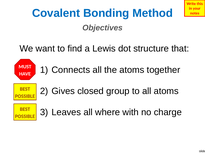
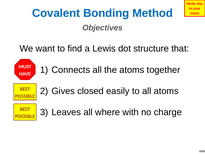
group: group -> easily (118, 91)
